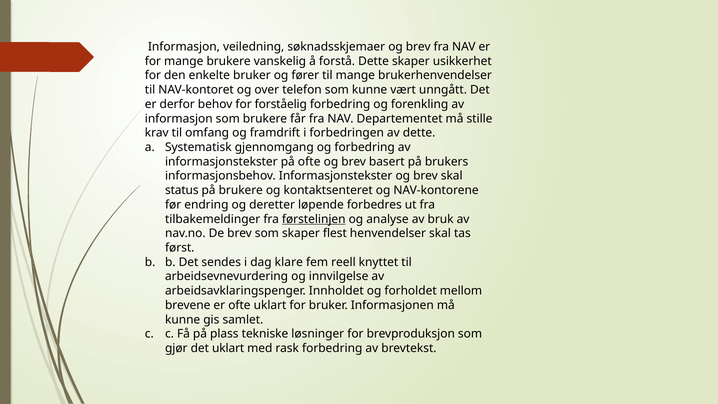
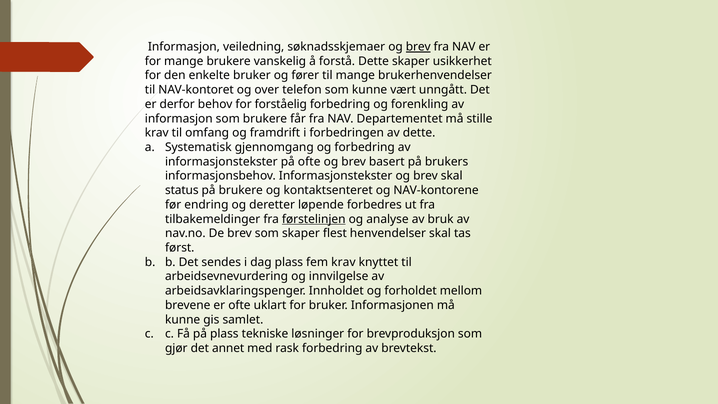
brev underline: none -> present (418, 47)
dag klare: klare -> plass (289, 262)
fem reell: reell -> krav (343, 262)
det uklart: uklart -> annet (228, 348)
